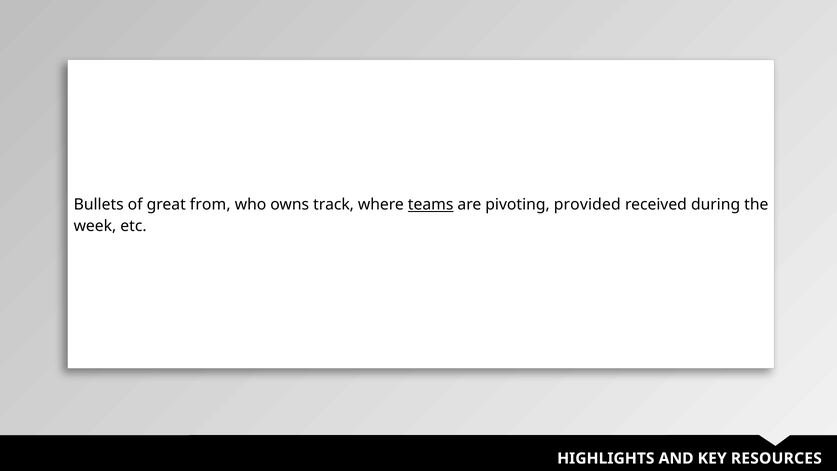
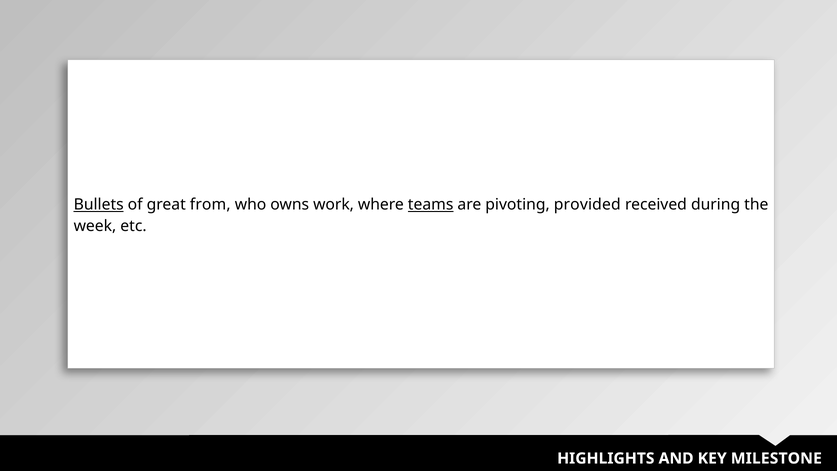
Bullets underline: none -> present (99, 205)
track: track -> work (334, 205)
RESOURCES: RESOURCES -> MILESTONE (776, 458)
